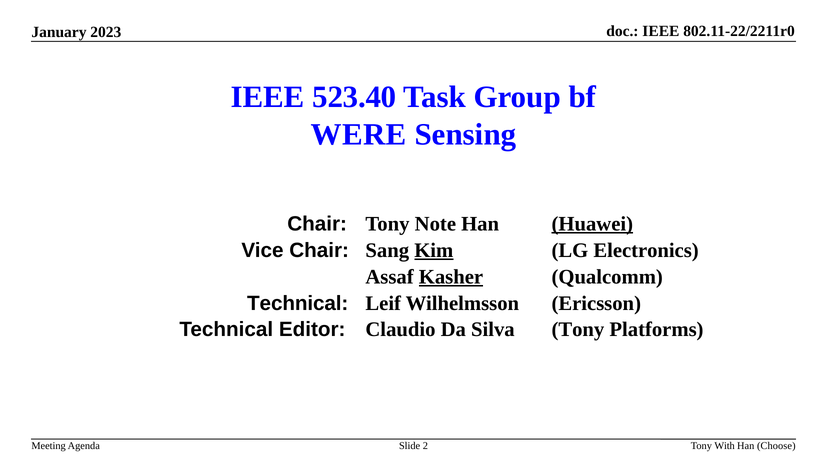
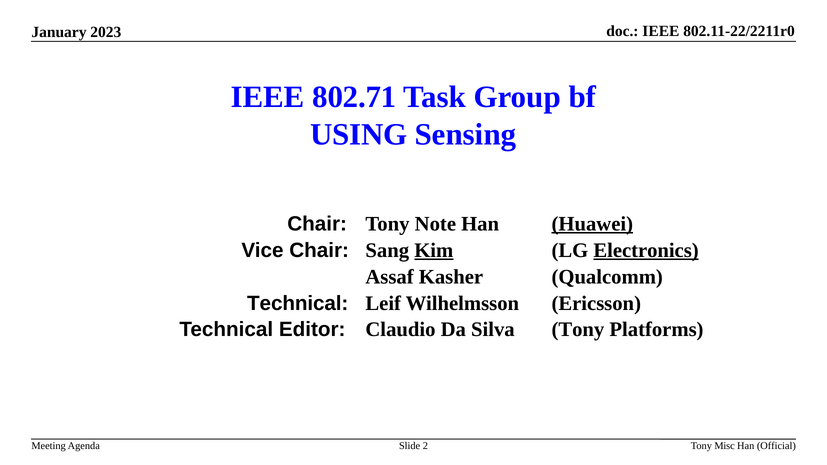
523.40: 523.40 -> 802.71 (354, 97)
WERE: WERE -> USING (359, 134)
Electronics underline: none -> present (646, 250)
Kasher underline: present -> none (451, 277)
With: With -> Misc (725, 446)
Choose: Choose -> Official (776, 446)
